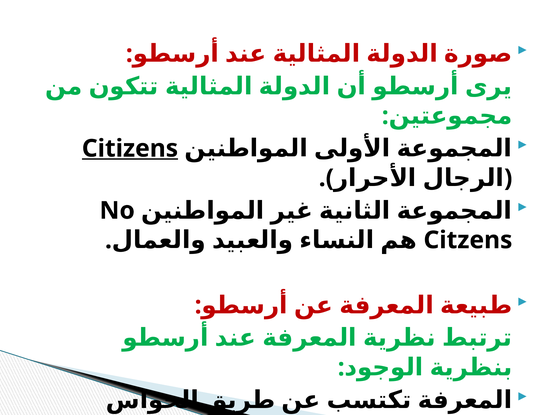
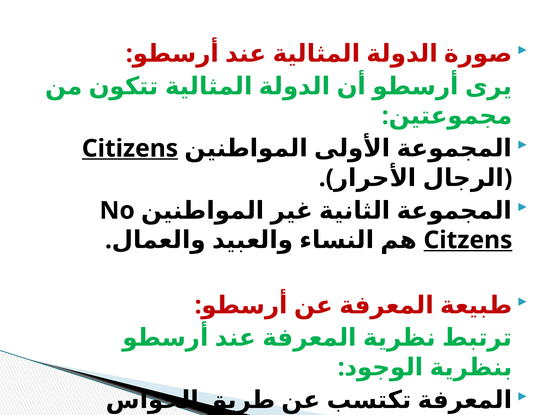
Citzens underline: none -> present (468, 240)
